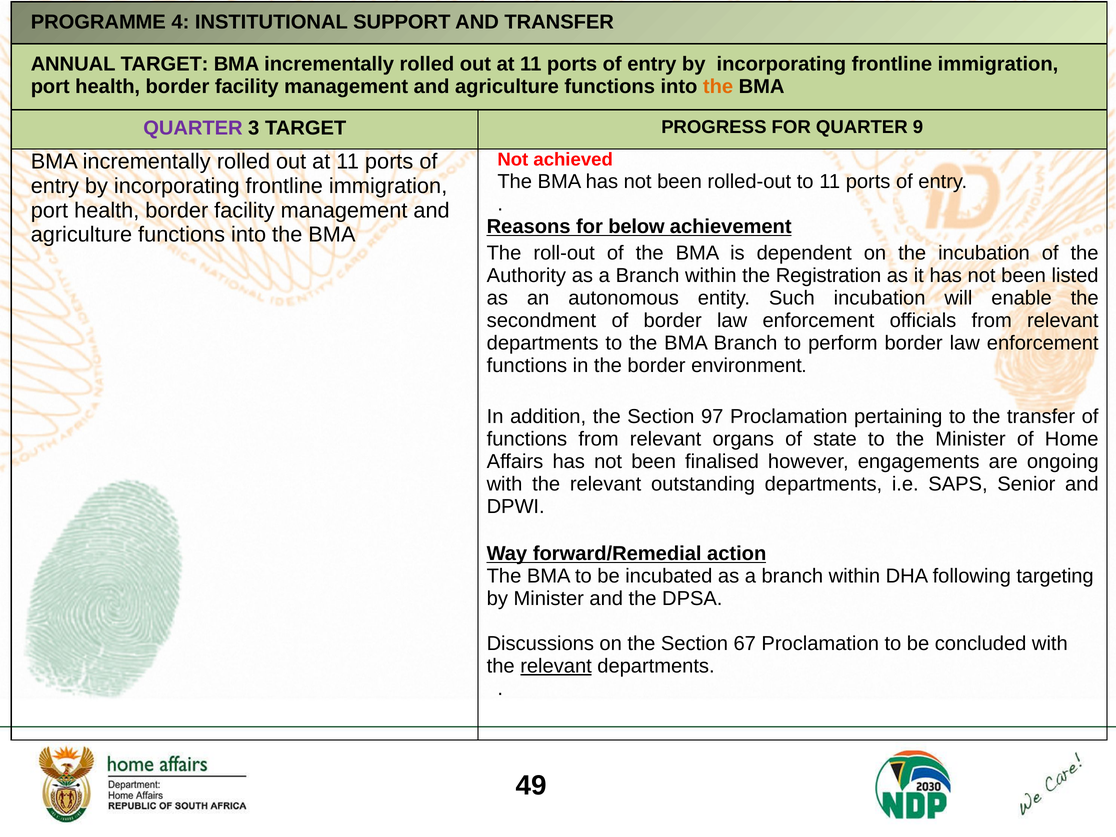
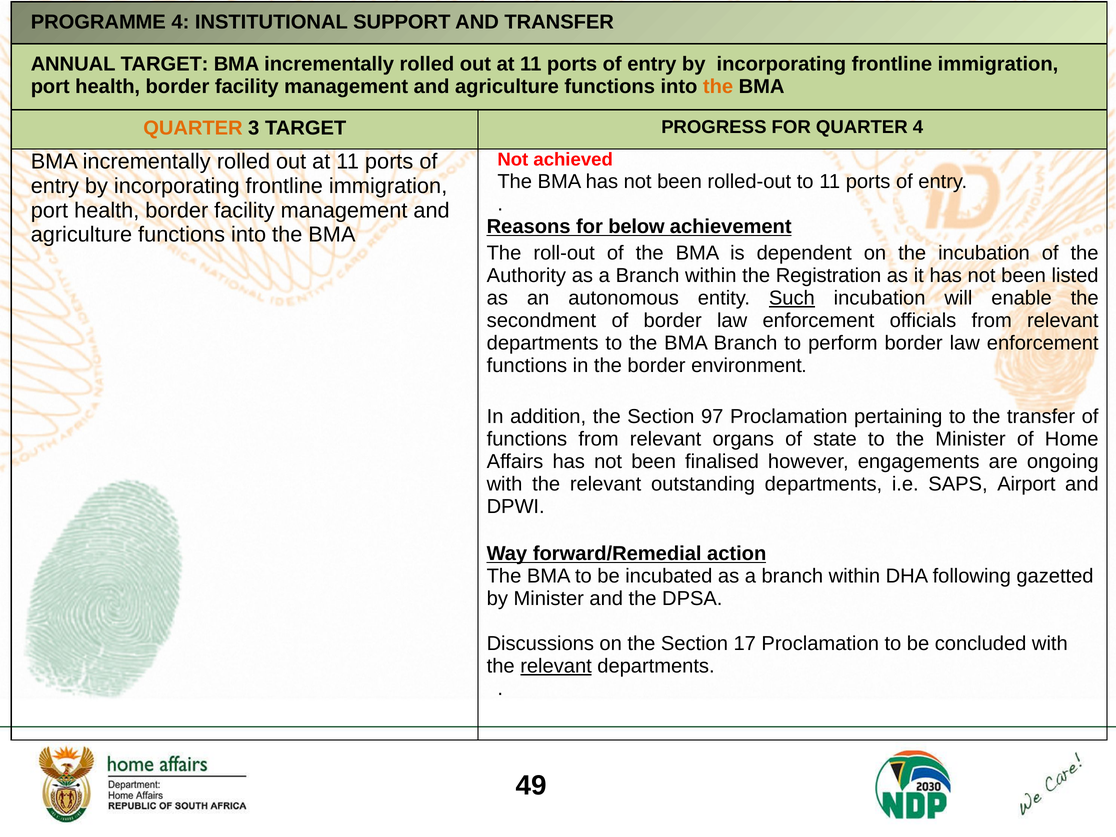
QUARTER colour: purple -> orange (193, 128)
QUARTER 9: 9 -> 4 (918, 127)
Such underline: none -> present (792, 298)
Senior: Senior -> Airport (1026, 484)
targeting: targeting -> gazetted (1055, 576)
67: 67 -> 17 (745, 644)
